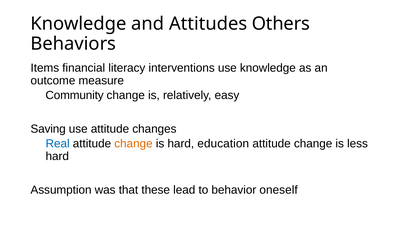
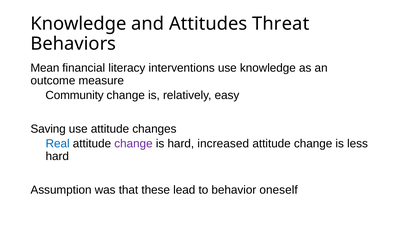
Others: Others -> Threat (281, 24)
Items: Items -> Mean (45, 68)
change colour: orange -> purple (133, 143)
education: education -> increased (223, 143)
